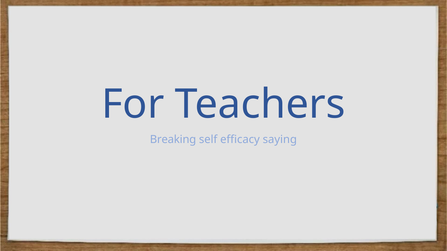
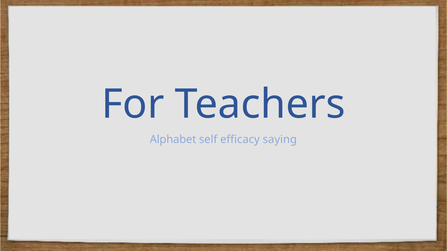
Breaking: Breaking -> Alphabet (173, 140)
